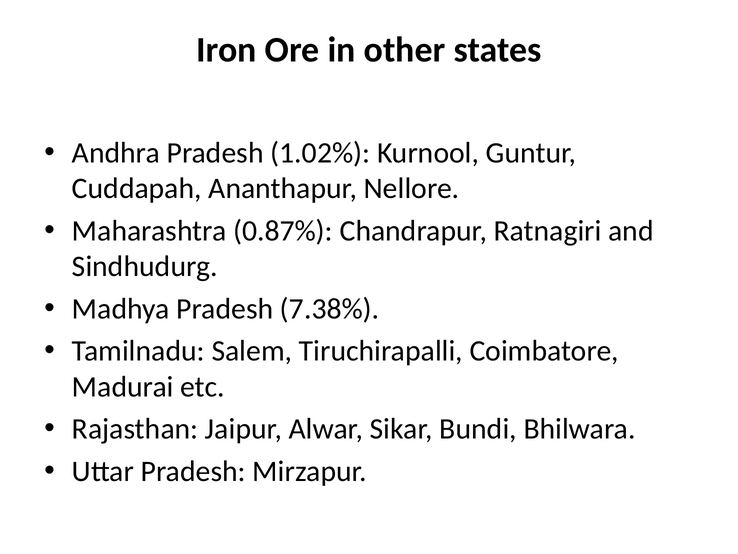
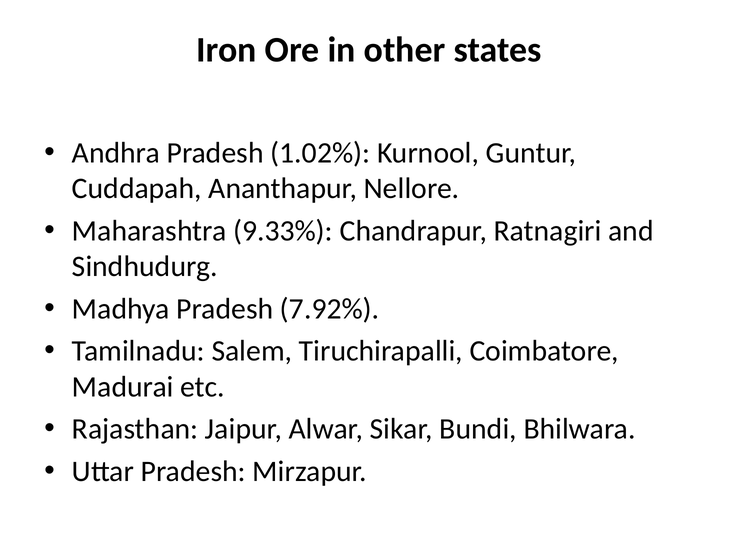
0.87%: 0.87% -> 9.33% (283, 231)
7.38%: 7.38% -> 7.92% (330, 309)
